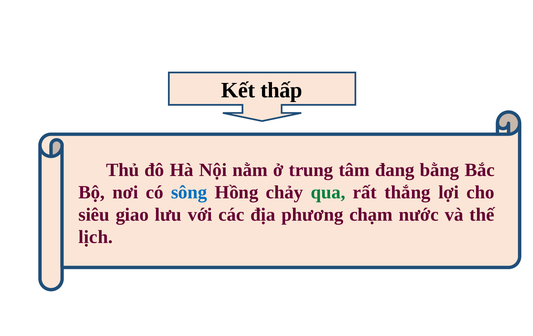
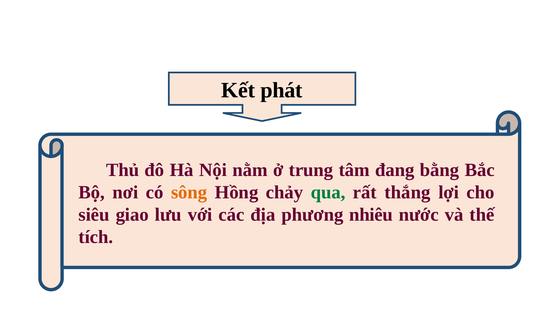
thấp: thấp -> phát (281, 90)
sông colour: blue -> orange (189, 192)
chạm: chạm -> nhiêu (371, 214)
lịch: lịch -> tích (96, 237)
